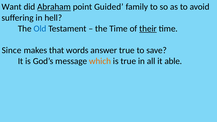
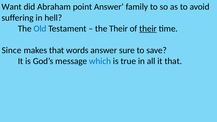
Abraham underline: present -> none (54, 7)
point Guided: Guided -> Answer (109, 7)
the Time: Time -> Their (119, 29)
answer true: true -> sure (127, 50)
which colour: orange -> blue (100, 61)
it able: able -> that (173, 61)
